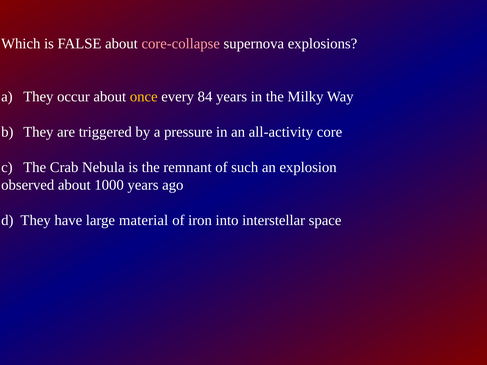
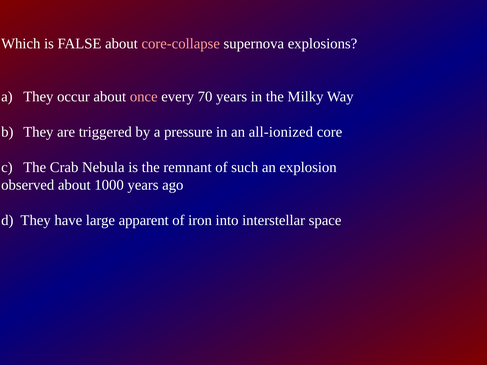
once colour: yellow -> pink (144, 97)
84: 84 -> 70 (205, 97)
all-activity: all-activity -> all-ionized (281, 132)
material: material -> apparent (144, 220)
